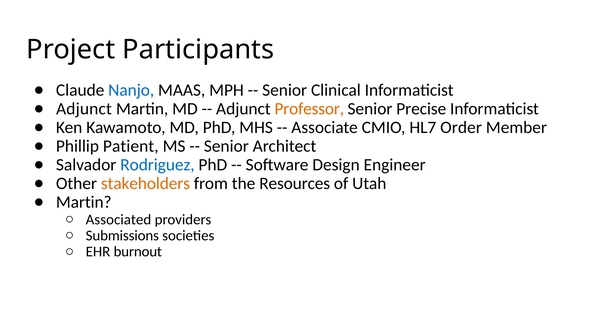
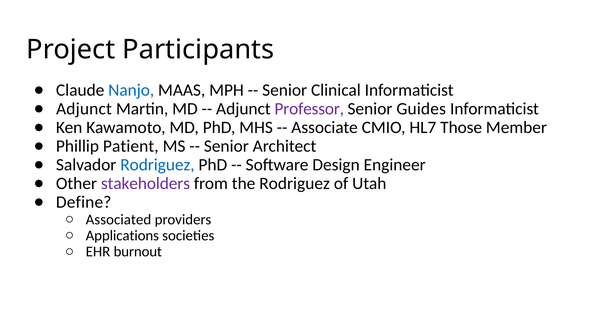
Professor colour: orange -> purple (309, 109)
Precise: Precise -> Guides (421, 109)
Order: Order -> Those (461, 128)
stakeholders colour: orange -> purple (145, 184)
the Resources: Resources -> Rodriguez (295, 184)
Martin: Martin -> Define (84, 203)
Submissions: Submissions -> Applications (122, 236)
